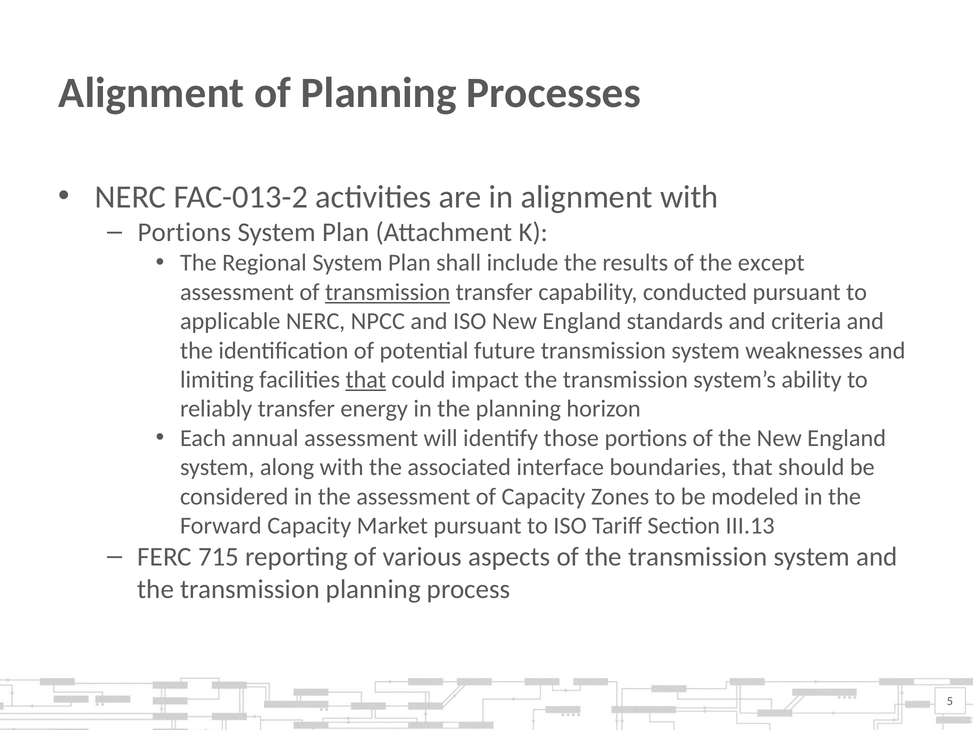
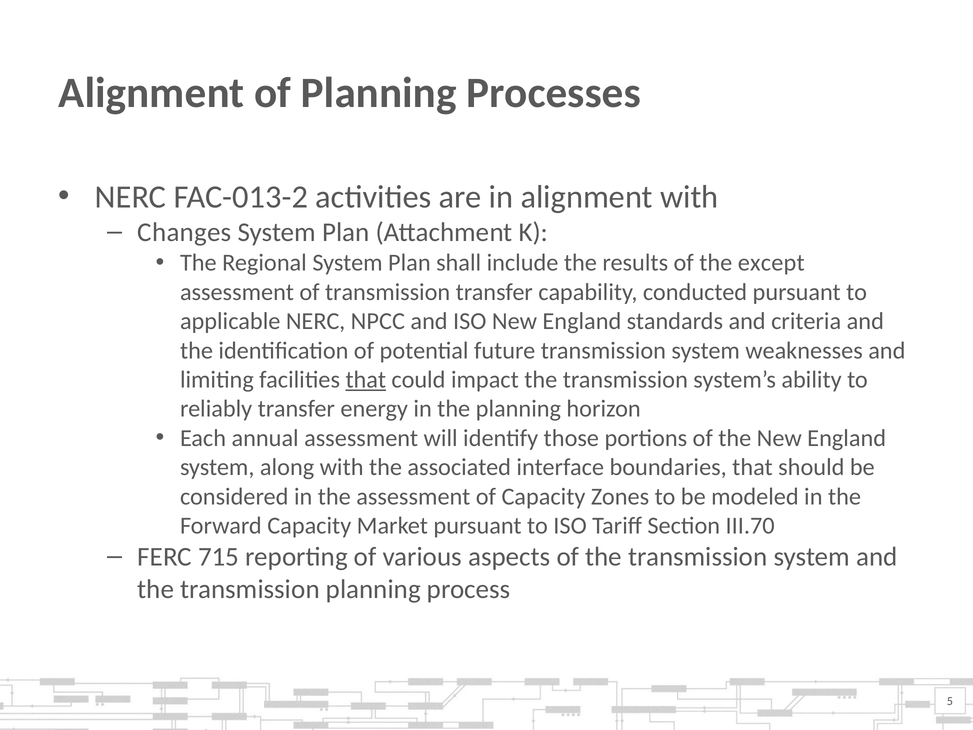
Portions: Portions -> Changes (184, 232)
transmission underline: present -> none (388, 292)
III.13: III.13 -> III.70 (750, 526)
